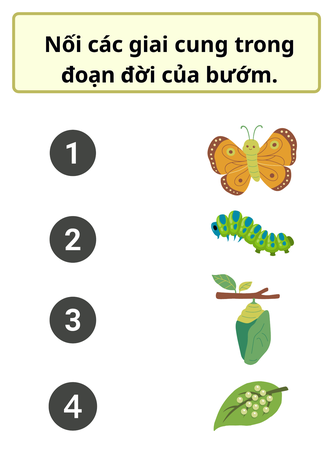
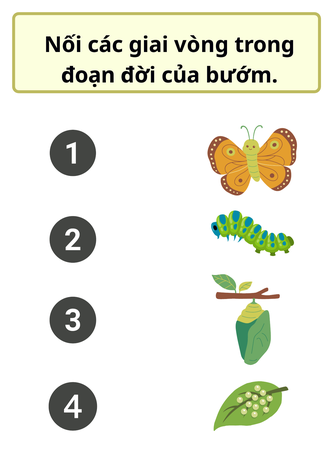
cung: cung -> vòng (201, 45)
